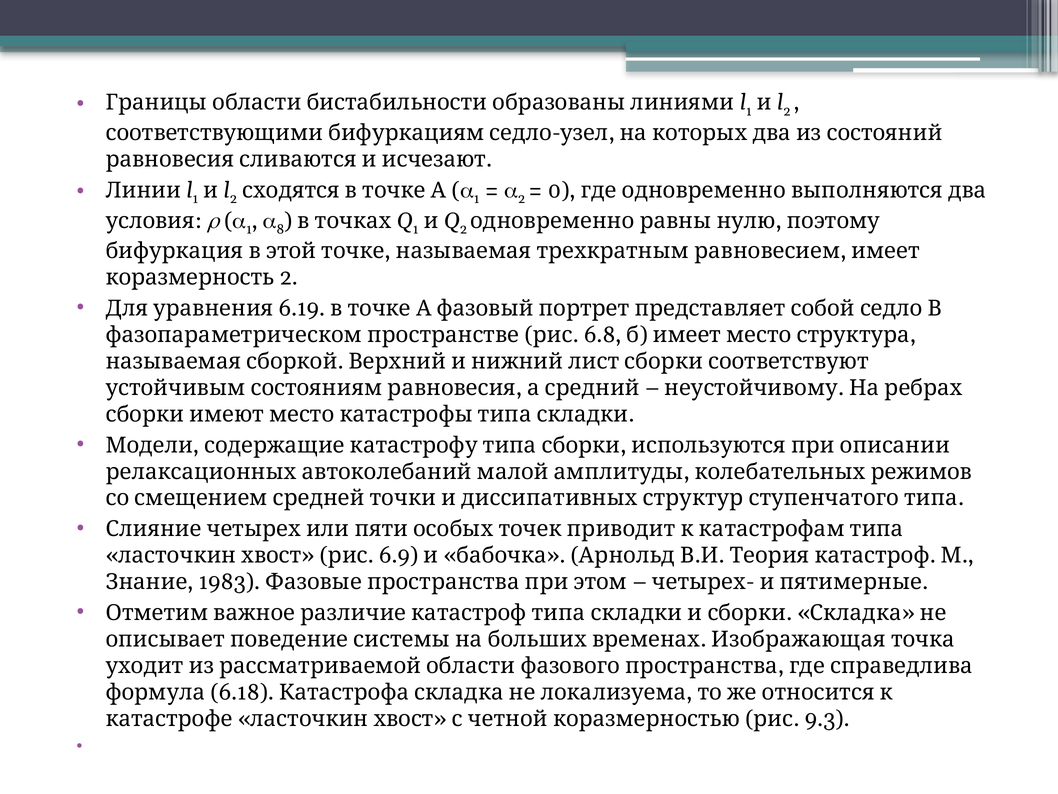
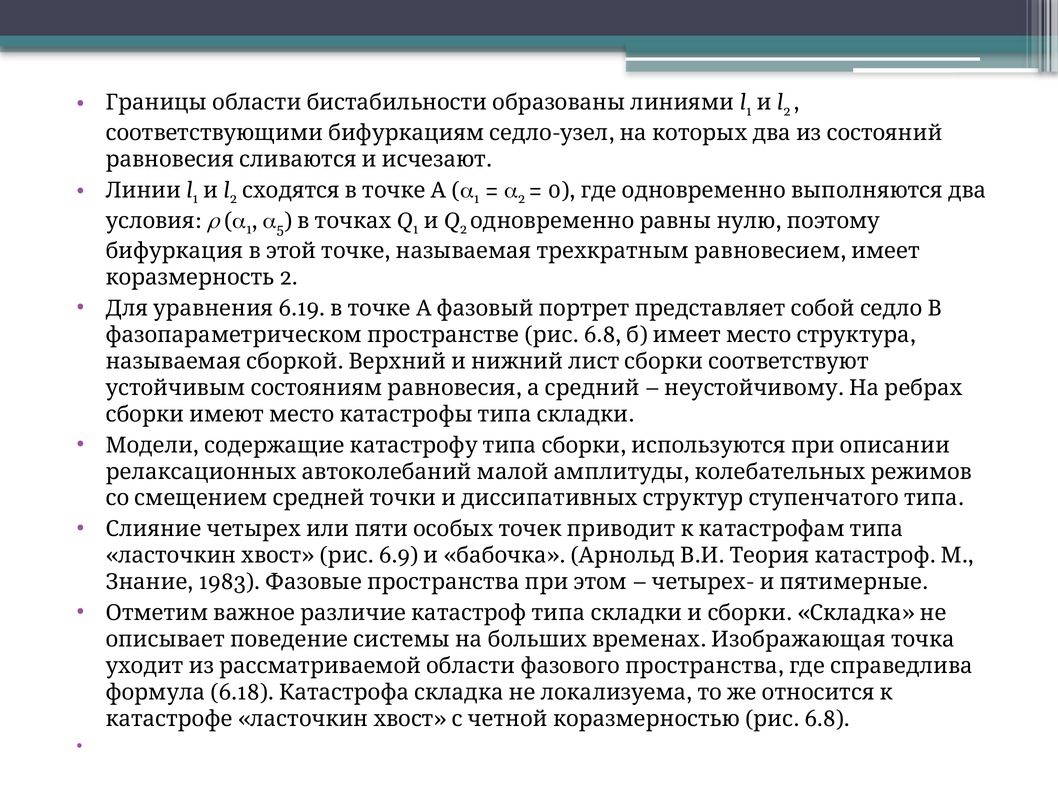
8: 8 -> 5 (280, 229)
9.3: 9.3 -> 6.8 (827, 718)
